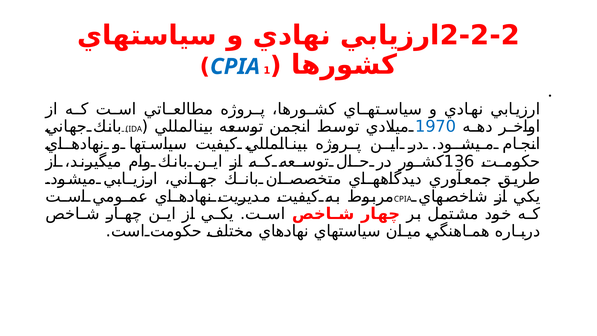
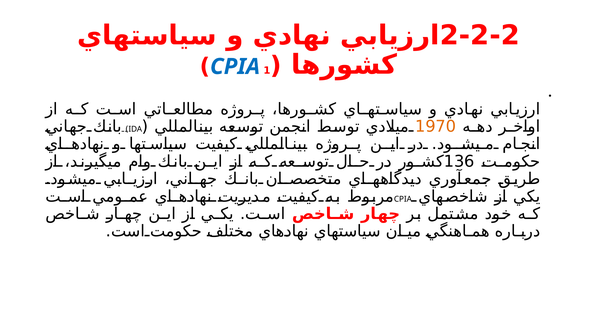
1970 colour: blue -> orange (436, 126)
